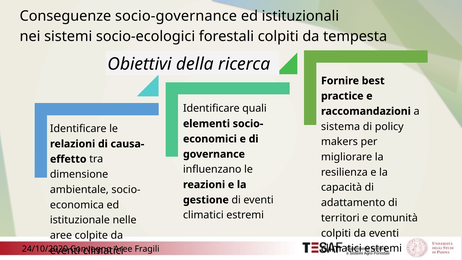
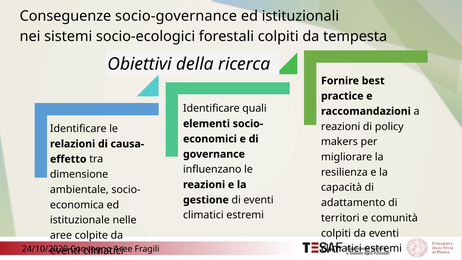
sistema: sistema -> reazioni (341, 126)
